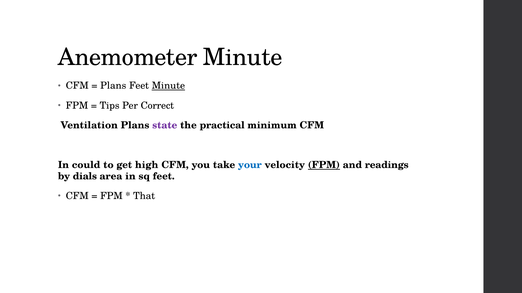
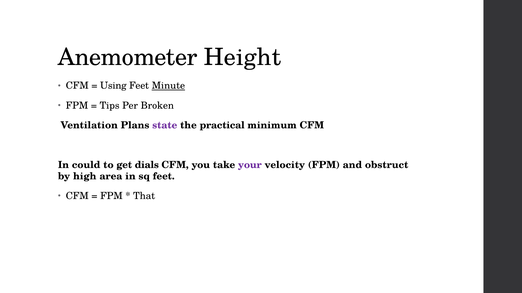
Anemometer Minute: Minute -> Height (242, 57)
Plans: Plans -> Using (113, 86)
Correct: Correct -> Broken (157, 106)
high: high -> dials (147, 165)
your colour: blue -> purple (250, 165)
FPM underline: present -> none (324, 165)
readings: readings -> obstruct (387, 165)
dials: dials -> high (85, 177)
